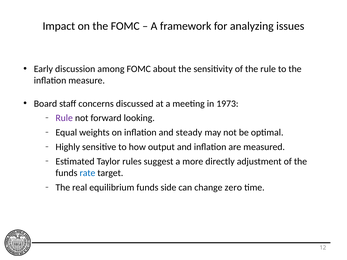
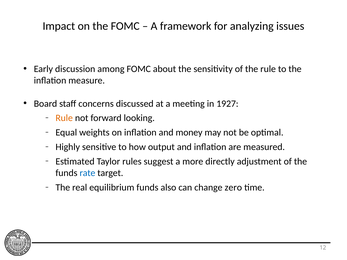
1973: 1973 -> 1927 (227, 104)
Rule colour: purple -> orange (64, 118)
steady: steady -> money (189, 133)
side: side -> also (168, 188)
